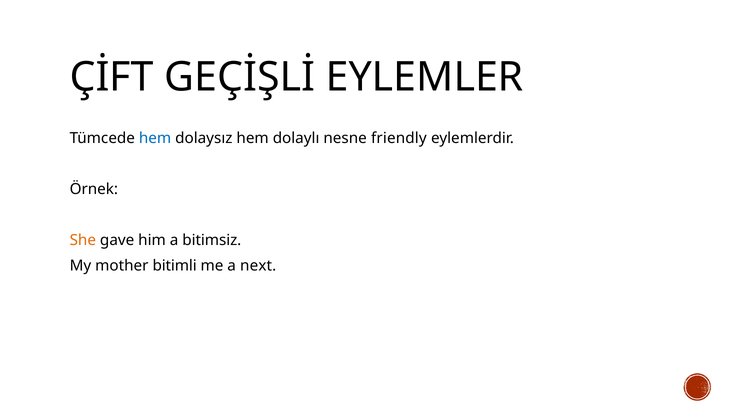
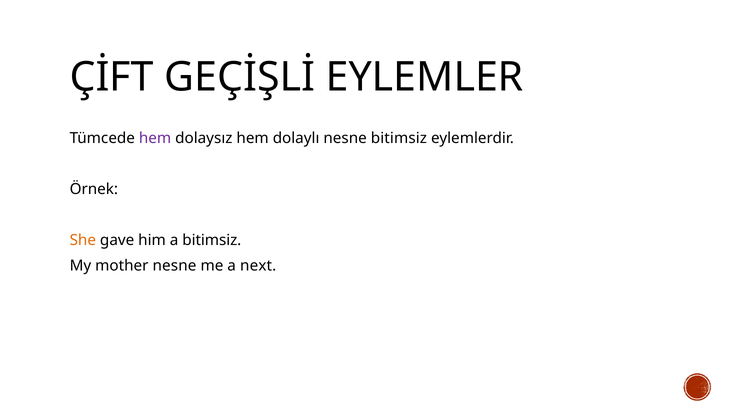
hem colour: blue -> purple (155, 138)
nesne friendly: friendly -> bitimsiz (399, 138)
mother bitimli: bitimli -> nesne (174, 266)
